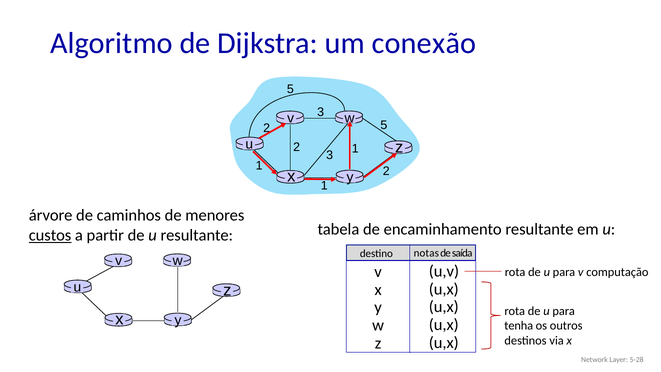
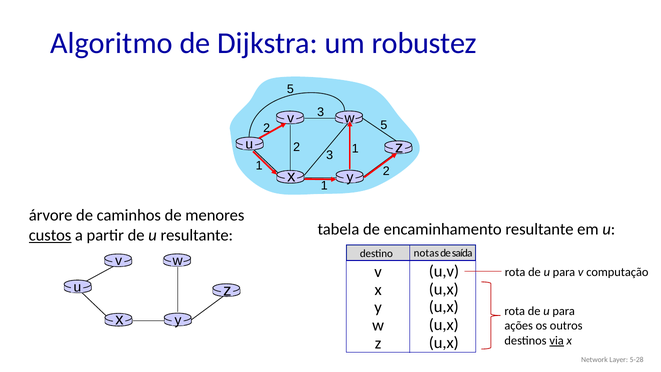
conexão: conexão -> robustez (424, 43)
tenha: tenha -> ações (519, 326)
via underline: none -> present (557, 341)
